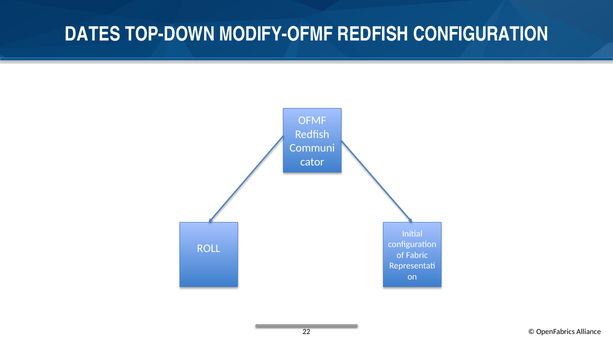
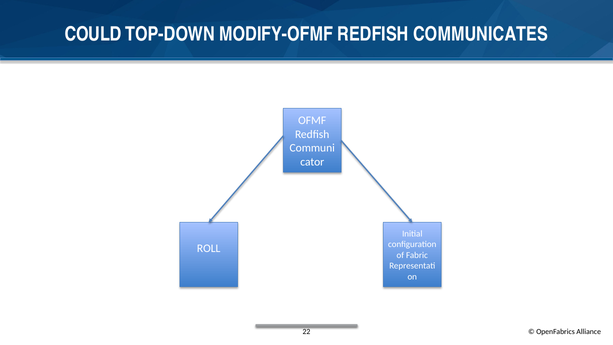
DATES: DATES -> COULD (93, 34)
REDFISH CONFIGURATION: CONFIGURATION -> COMMUNICATES (481, 34)
